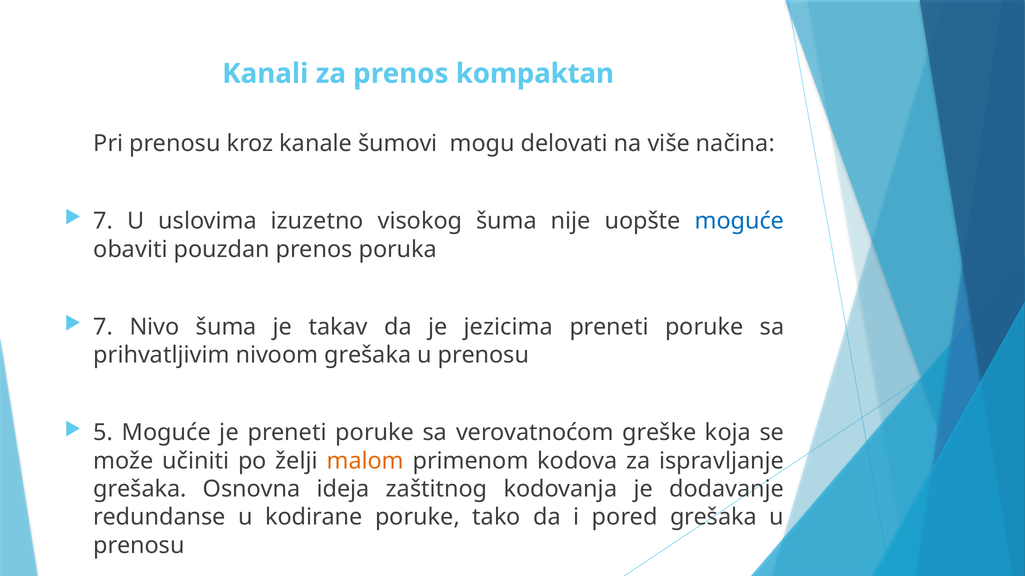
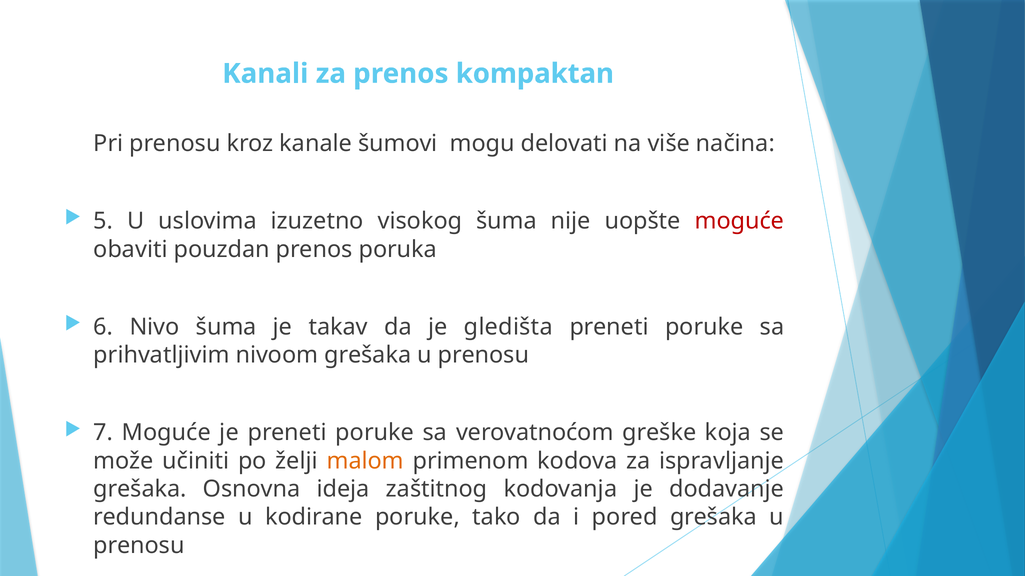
7: 7 -> 5 (103, 221)
moguće colour: blue -> red (739, 221)
7: 7 -> 6 (103, 327)
jezicima: jezicima -> gledišta (508, 327)
5: 5 -> 7 (103, 433)
